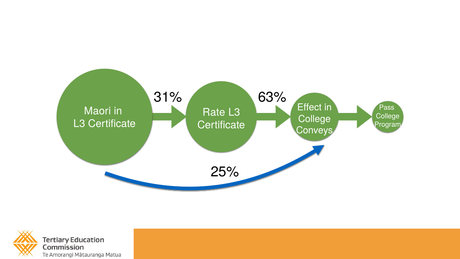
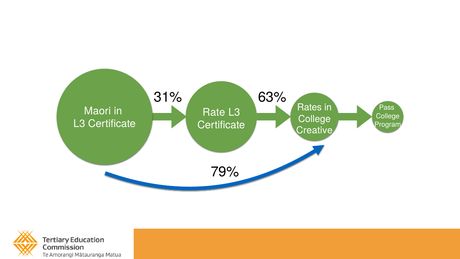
Effect: Effect -> Rates (309, 107)
Conveys: Conveys -> Creative (314, 130)
25%: 25% -> 79% (225, 172)
